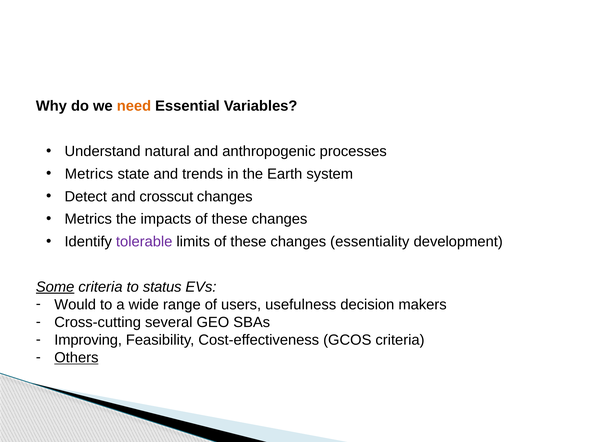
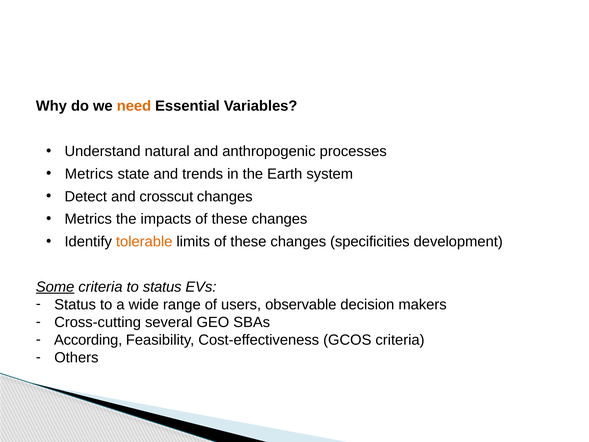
tolerable colour: purple -> orange (144, 242)
essentiality: essentiality -> specificities (370, 242)
Would: Would -> Status (75, 304)
usefulness: usefulness -> observable (301, 304)
Improving: Improving -> According (88, 340)
Others underline: present -> none (76, 357)
